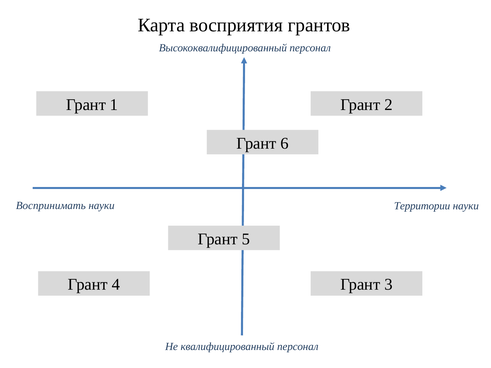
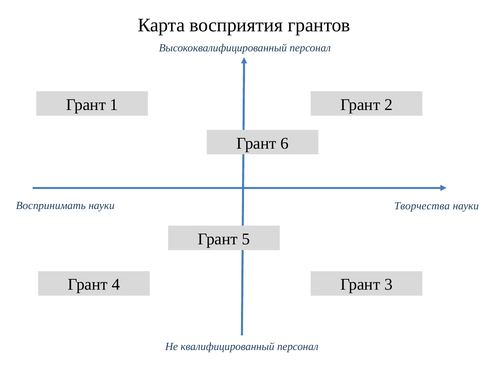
Территории: Территории -> Творчества (422, 206)
